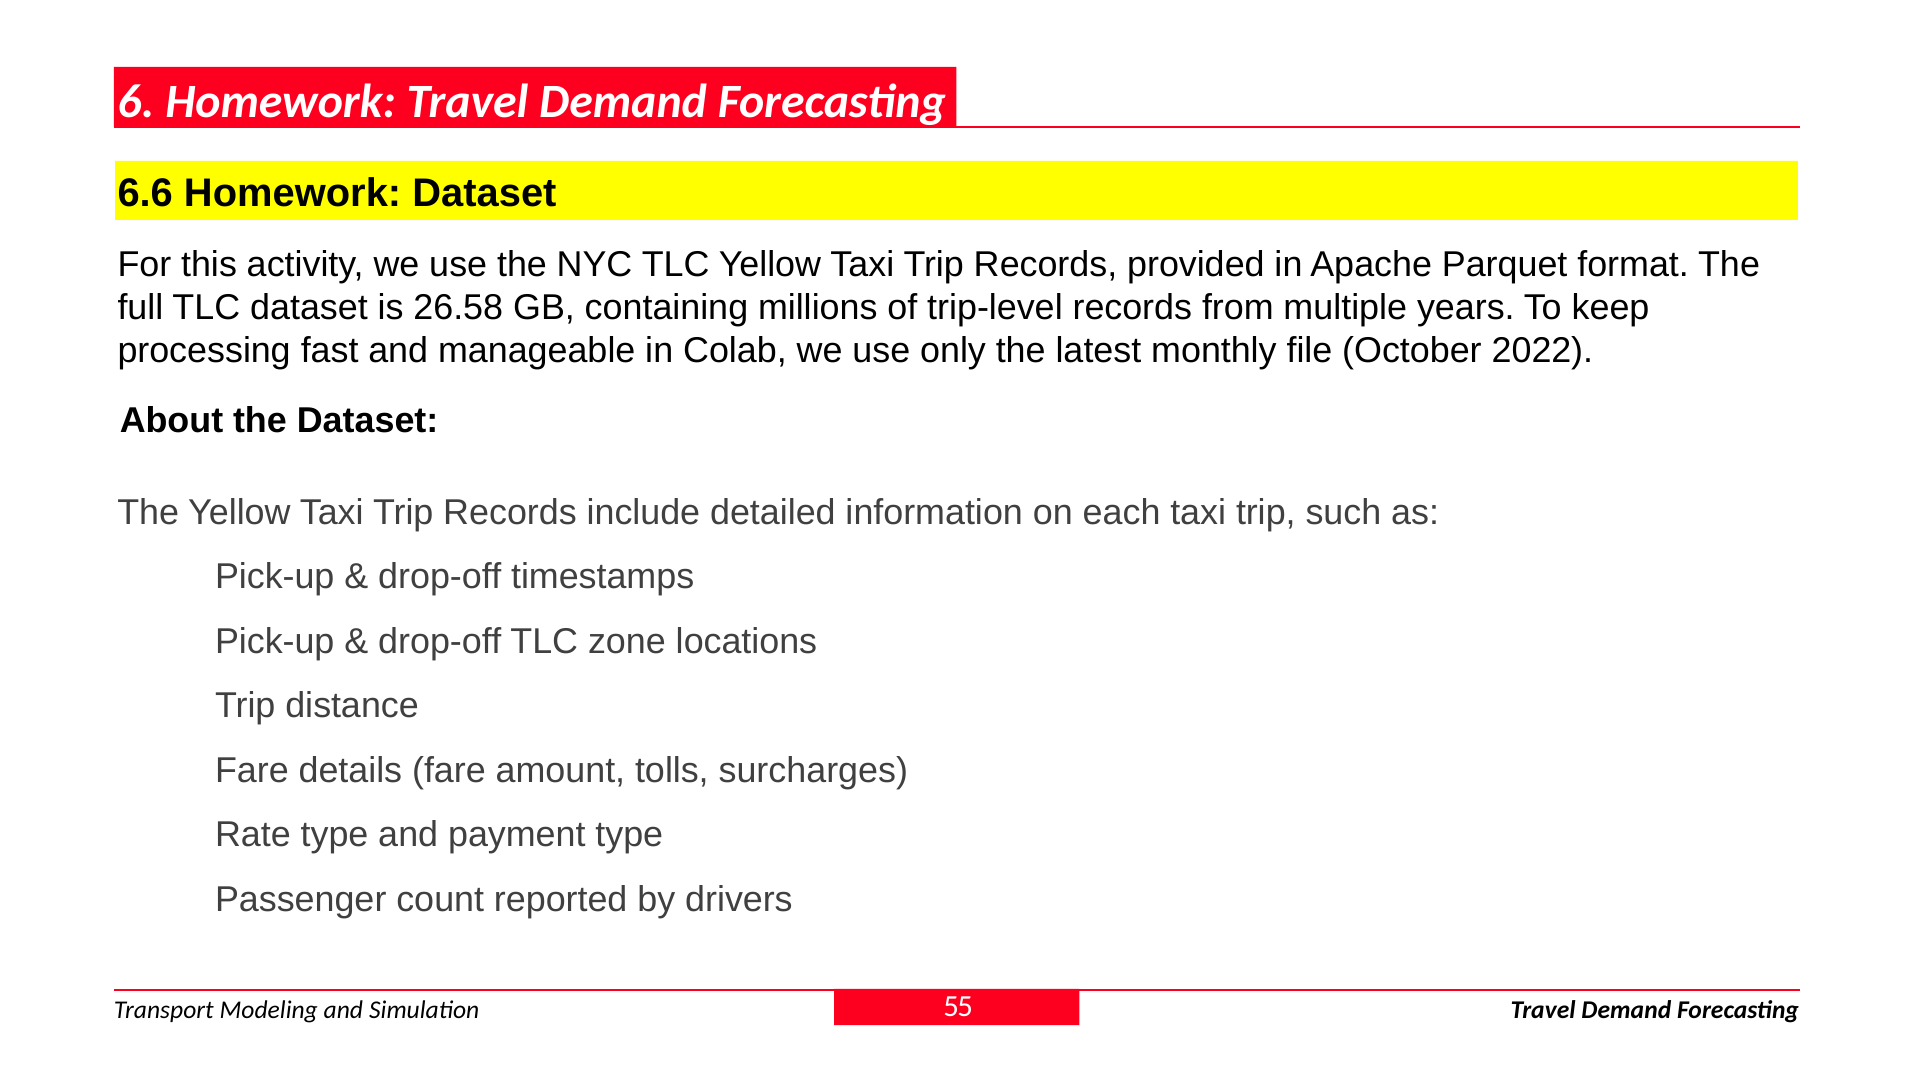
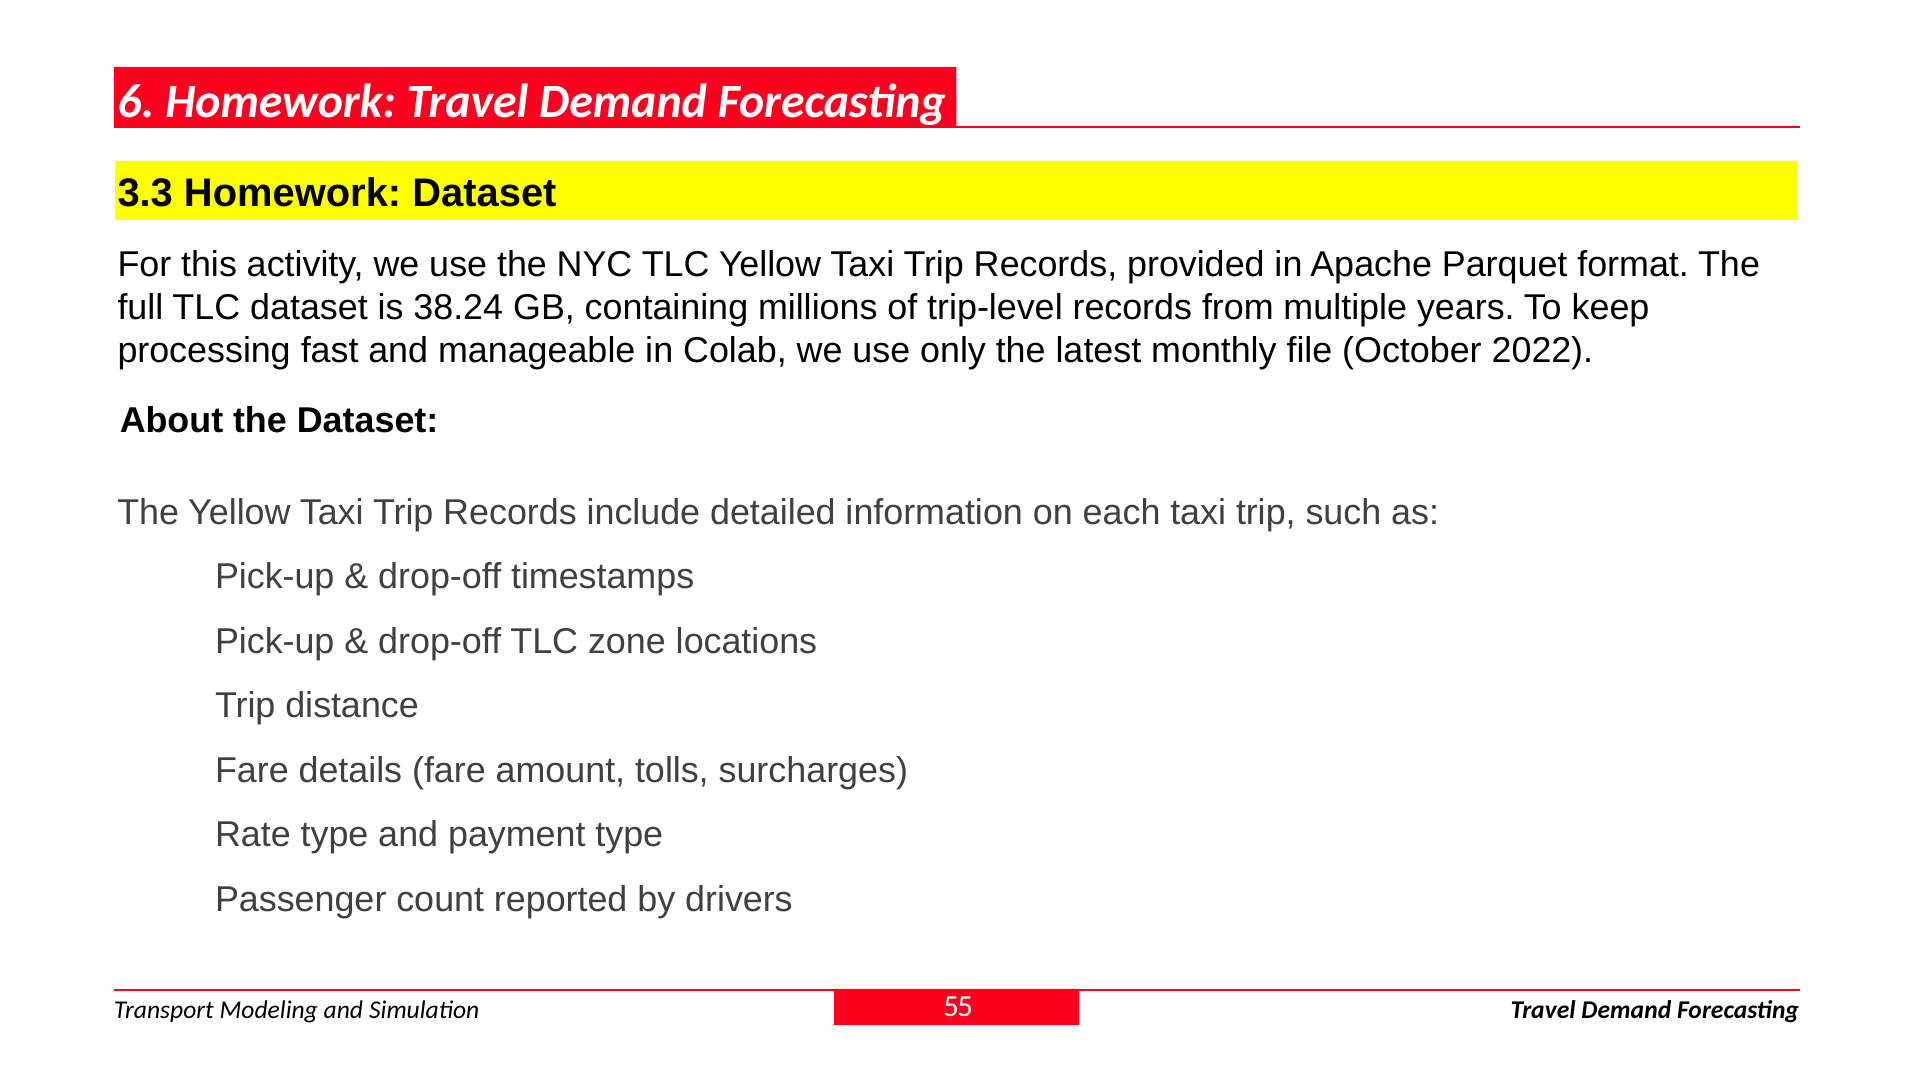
6.6: 6.6 -> 3.3 (145, 193)
26.58: 26.58 -> 38.24 (458, 307)
